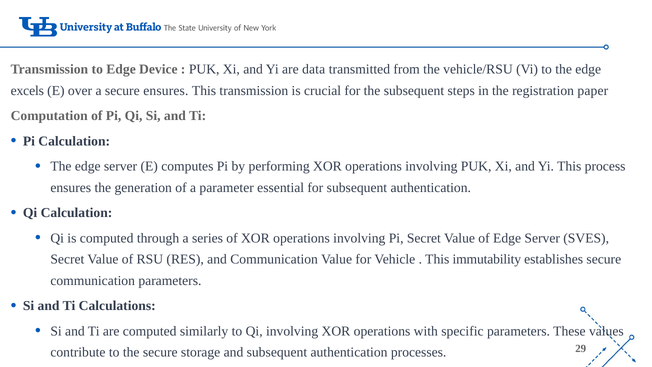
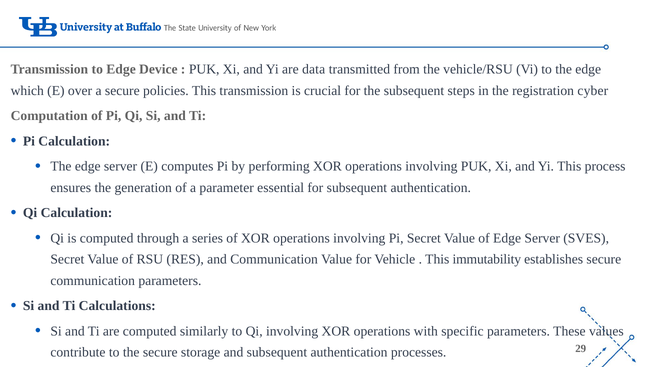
excels: excels -> which (27, 90)
secure ensures: ensures -> policies (166, 90)
paper: paper -> cyber (593, 90)
